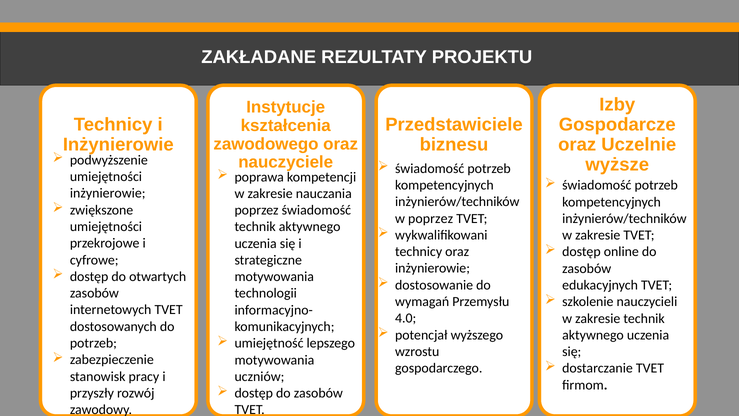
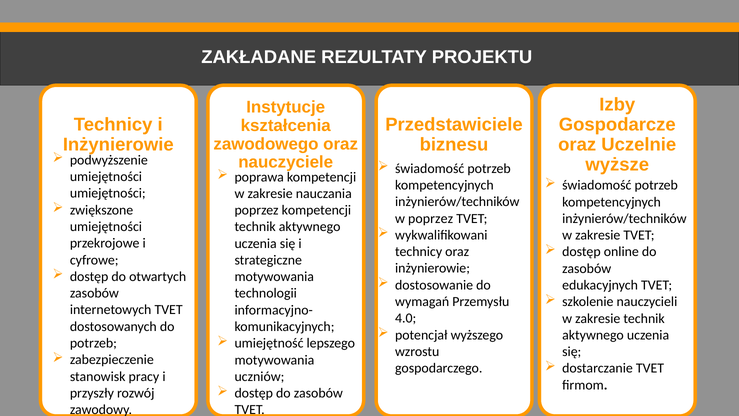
inżynierowie: inżynierowie -> umiejętności (108, 193)
poprzez świadomość: świadomość -> kompetencji (316, 210)
